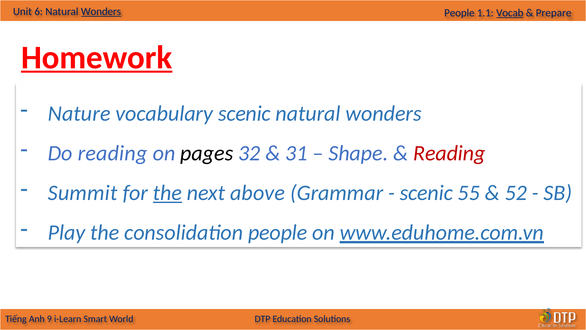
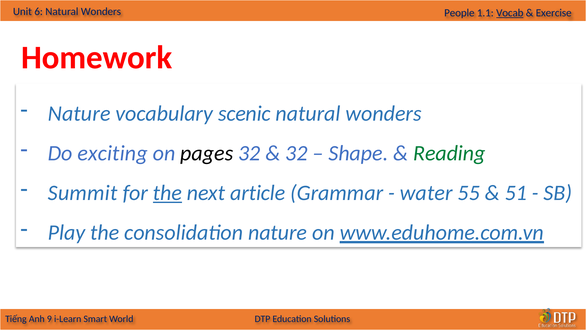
Wonders underline: present -> none (101, 12)
Prepare: Prepare -> Exercise (554, 13)
Homework underline: present -> none (97, 58)
Do reading: reading -> exciting (113, 153)
31: 31 -> 32 (296, 153)
Reading colour: red -> green (449, 153)
above: above -> article (258, 193)
scenic: scenic -> water (426, 193)
52: 52 -> 51 (516, 193)
consolidation people: people -> nature (278, 232)
